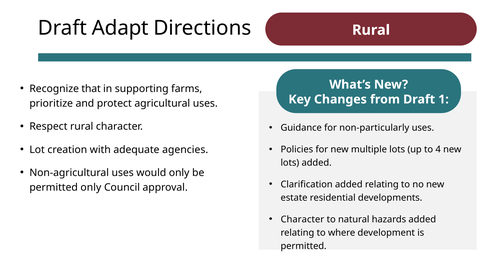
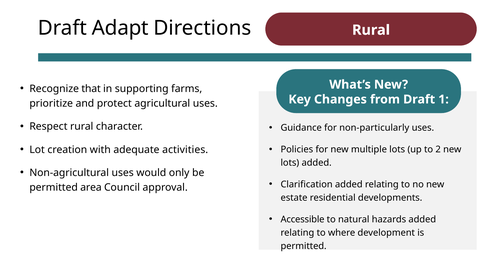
agencies: agencies -> activities (185, 150)
4: 4 -> 2 (438, 150)
permitted only: only -> area (91, 188)
Character: Character -> Accessible (303, 220)
